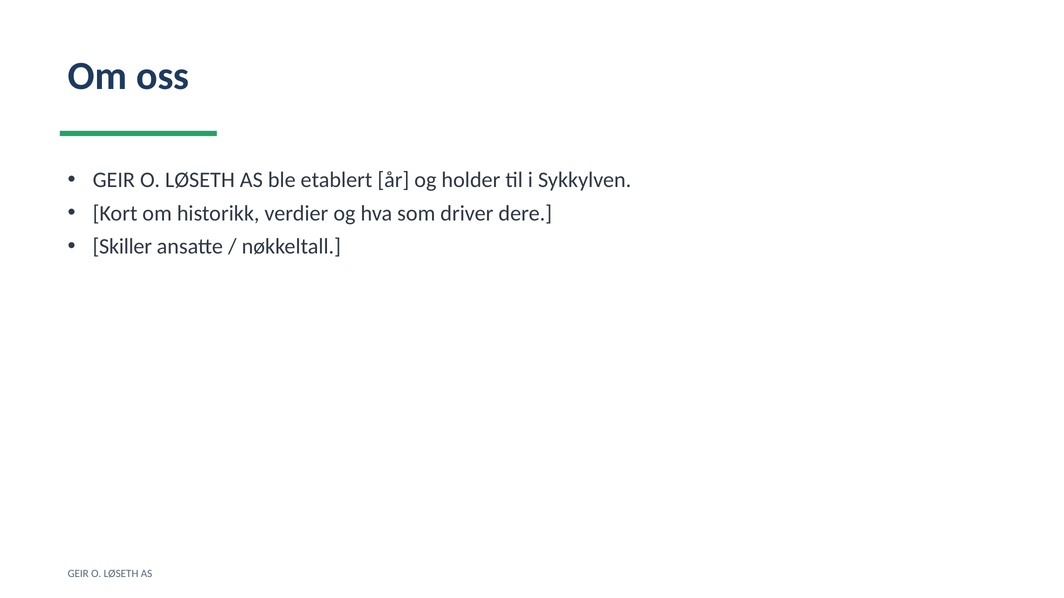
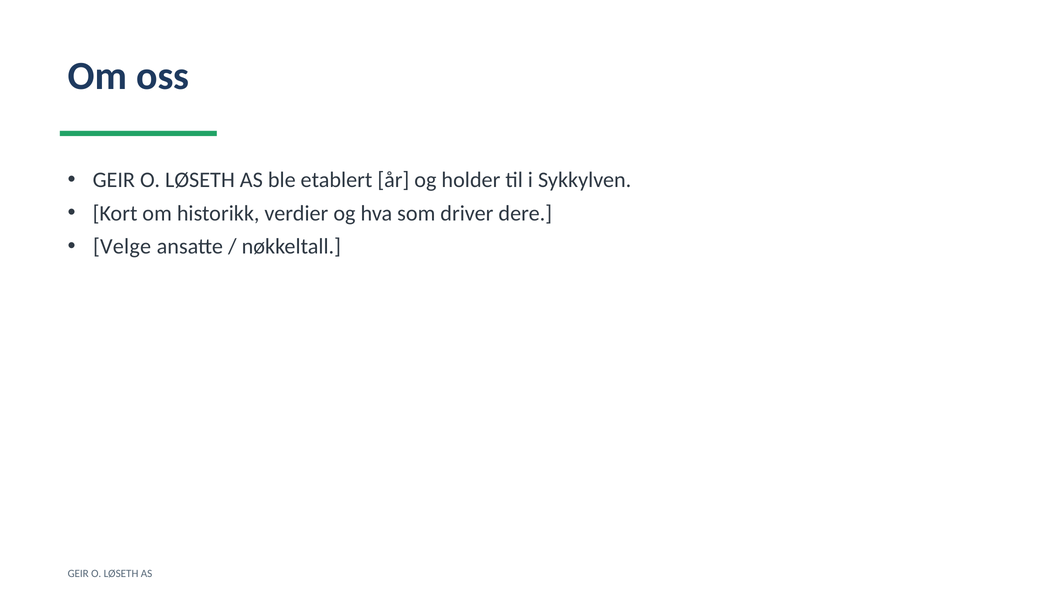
Skiller: Skiller -> Velge (122, 247)
